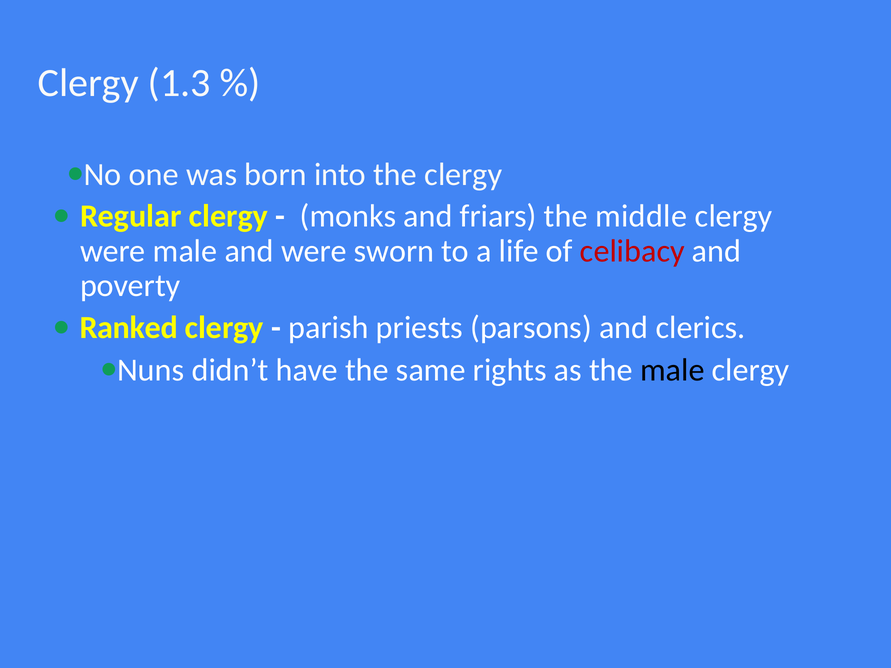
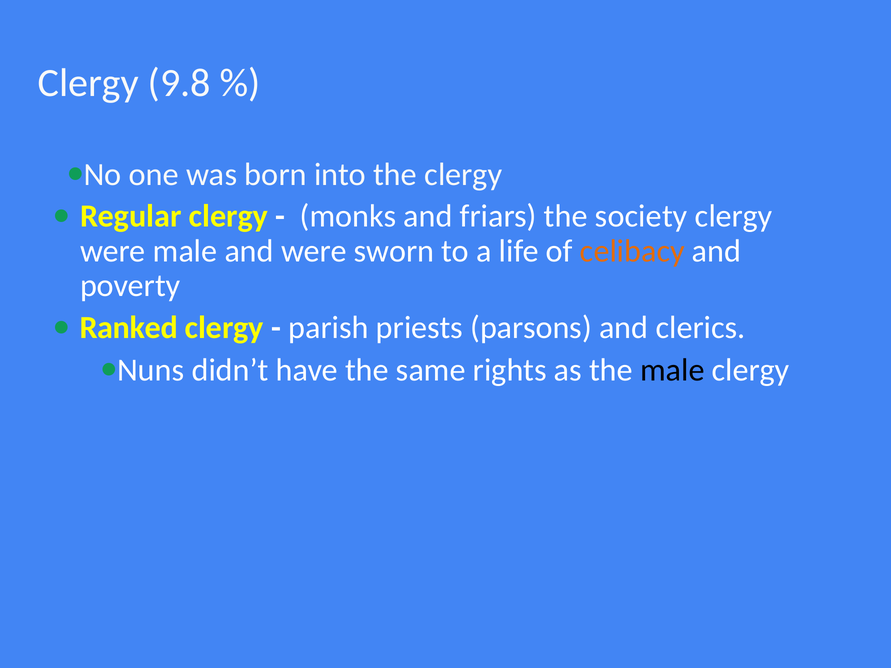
1.3: 1.3 -> 9.8 (179, 83)
middle: middle -> society (641, 216)
celibacy colour: red -> orange (632, 251)
